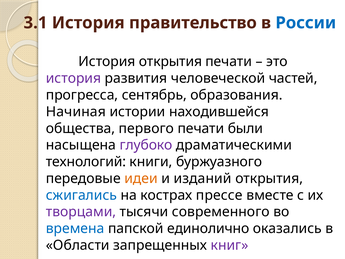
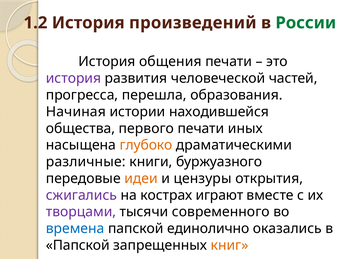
3.1: 3.1 -> 1.2 (35, 23)
правительство: правительство -> произведений (193, 23)
России colour: blue -> green (306, 23)
История открытия: открытия -> общения (170, 62)
сентябрь: сентябрь -> перешла (154, 95)
были: были -> иных (245, 128)
глубоко colour: purple -> orange (146, 145)
технологий: технологий -> различные (86, 162)
изданий: изданий -> цензуры (203, 178)
сжигались colour: blue -> purple (81, 195)
прессе: прессе -> играют (219, 195)
Области: Области -> Папской (78, 245)
книг colour: purple -> orange (230, 245)
